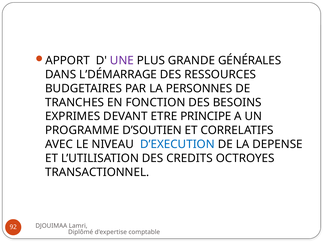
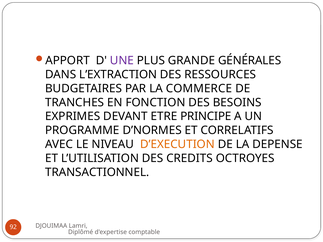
L’DÉMARRAGE: L’DÉMARRAGE -> L’EXTRACTION (118, 75)
PERSONNES: PERSONNES -> COMMERCE (199, 89)
D’SOUTIEN: D’SOUTIEN -> D’NORMES (152, 130)
D’EXECUTION colour: blue -> orange (177, 144)
